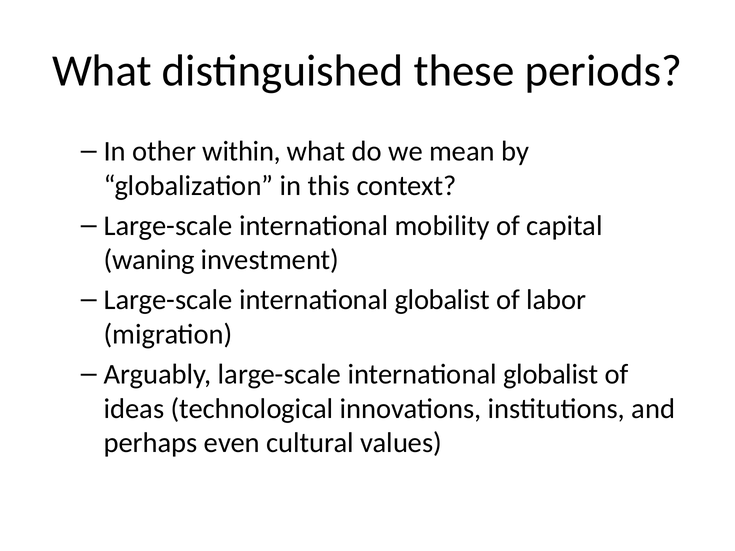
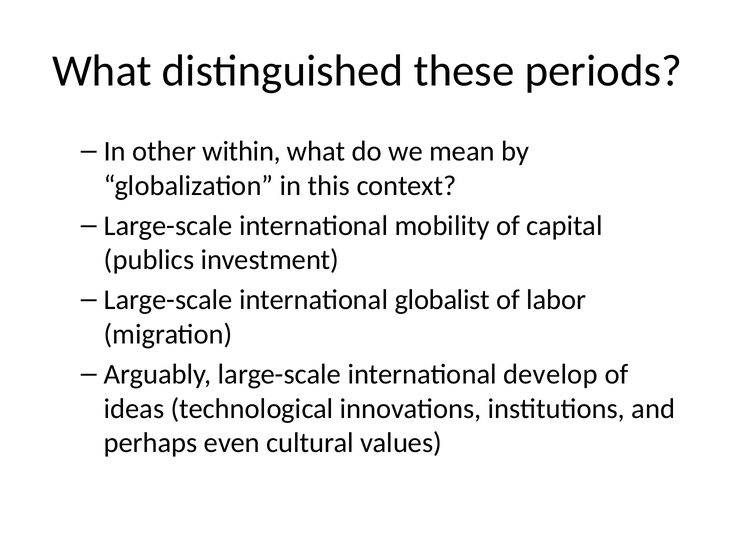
waning: waning -> publics (149, 260)
Arguably large-scale international globalist: globalist -> develop (550, 375)
